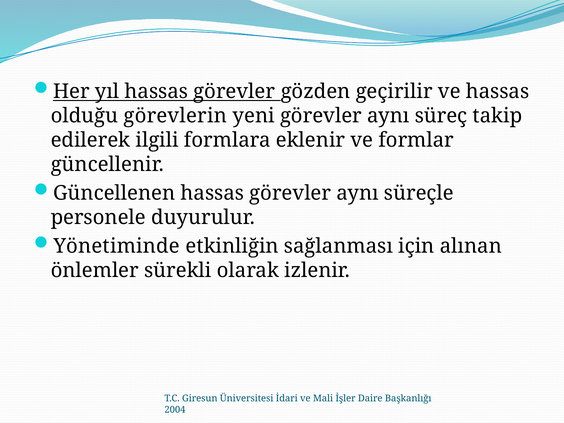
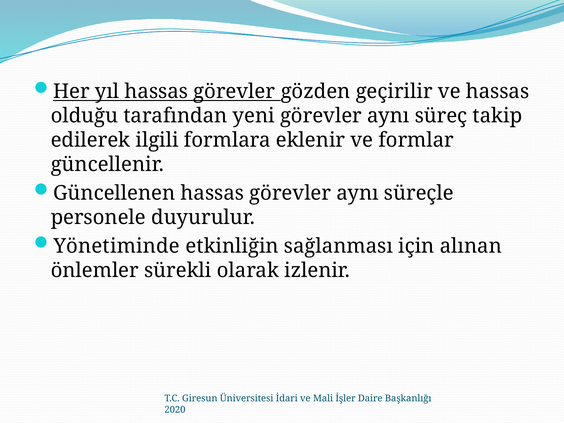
görevlerin: görevlerin -> tarafından (175, 116)
2004: 2004 -> 2020 (175, 410)
